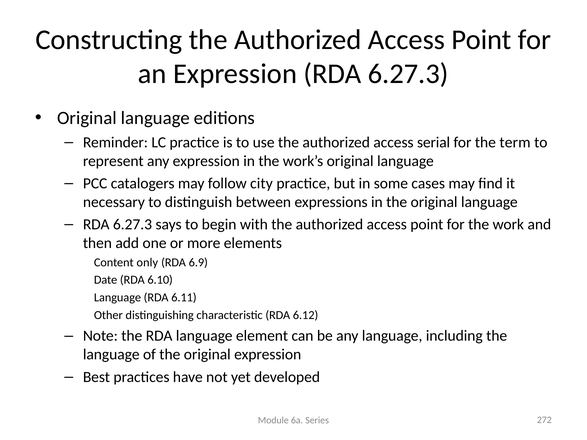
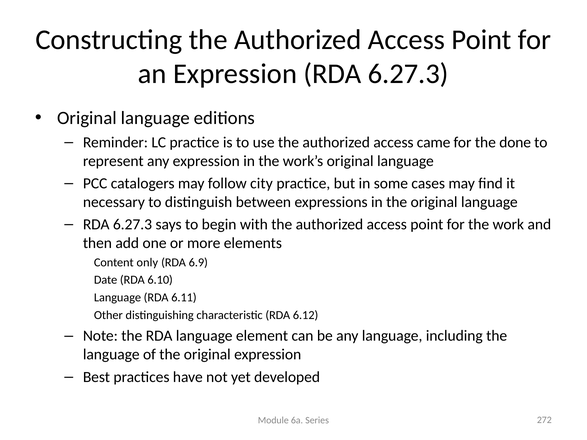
serial: serial -> came (434, 142)
term: term -> done (515, 142)
